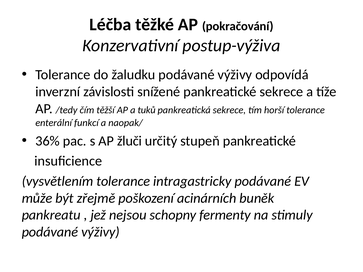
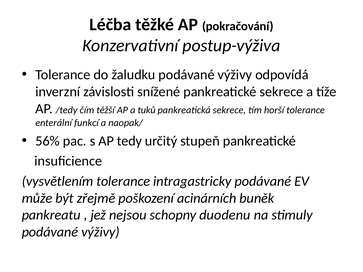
36%: 36% -> 56% (48, 141)
žluči: žluči -> tedy (129, 141)
fermenty: fermenty -> duodenu (225, 215)
